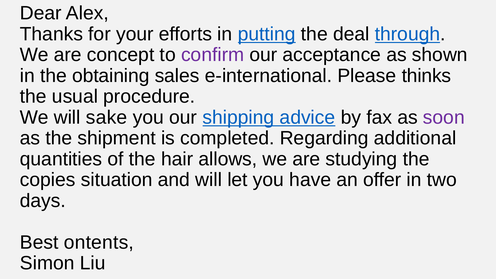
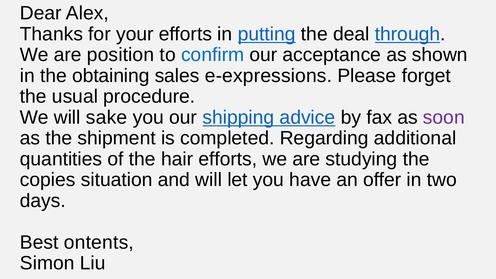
concept: concept -> position (121, 55)
confirm colour: purple -> blue (213, 55)
e-international: e-international -> e-expressions (268, 76)
thinks: thinks -> forget (426, 76)
hair allows: allows -> efforts (228, 159)
